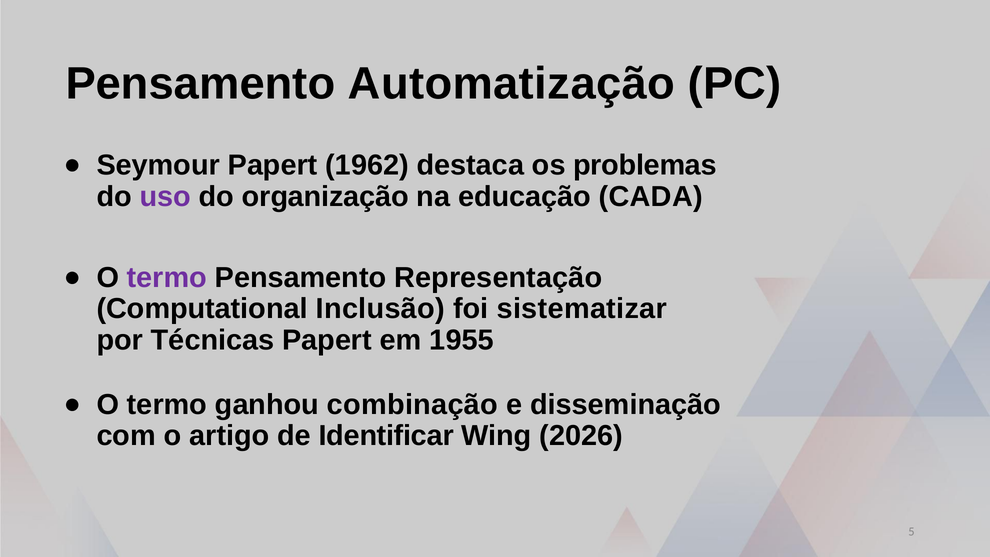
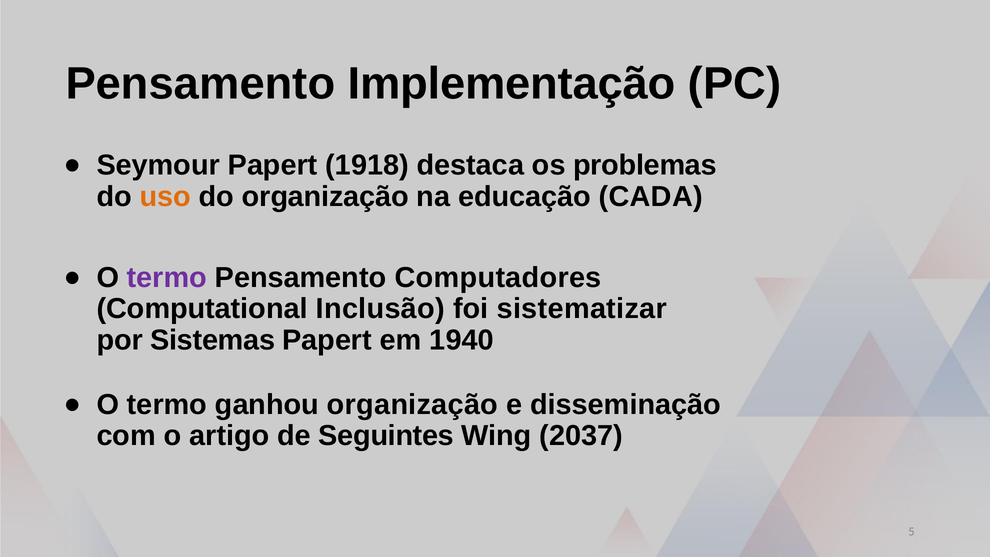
Automatização: Automatização -> Implementação (512, 84)
1962: 1962 -> 1918 (367, 165)
uso colour: purple -> orange (165, 197)
Representação: Representação -> Computadores (498, 278)
Técnicas: Técnicas -> Sistemas (213, 340)
1955: 1955 -> 1940 (462, 340)
ganhou combinação: combinação -> organização (412, 405)
Identificar: Identificar -> Seguintes (386, 436)
2026: 2026 -> 2037 (581, 436)
